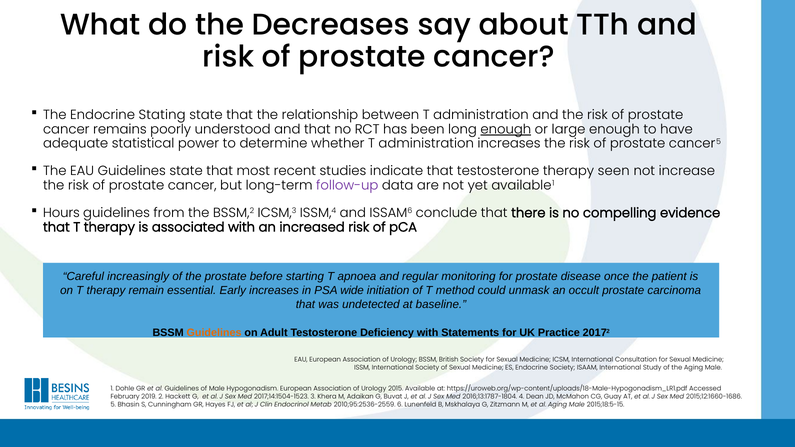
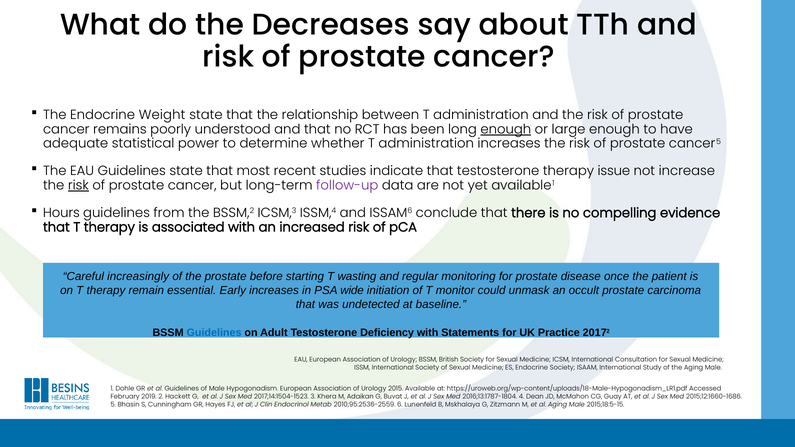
Stating: Stating -> Weight (162, 115)
seen: seen -> issue (614, 171)
risk underline: none -> present (78, 185)
apnoea: apnoea -> wasting (357, 277)
method: method -> monitor (455, 291)
Guidelines colour: orange -> blue (214, 333)
